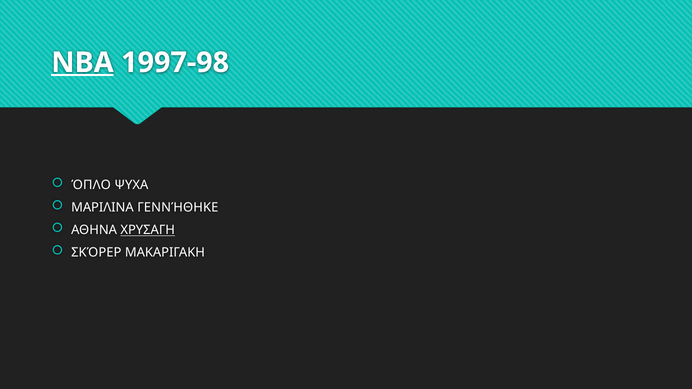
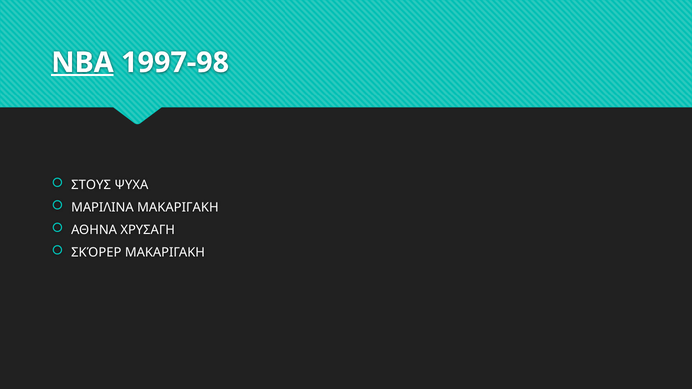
ΌΠΛΟ: ΌΠΛΟ -> ΣΤΟΥΣ (91, 185)
ΜΑΡΙΛΙΝΑ ΓΕΝΝΉΘΗΚΕ: ΓΕΝΝΉΘΗΚΕ -> ΜΑΚΑΡΙΓΑΚΗ (178, 208)
ΧΡΥΣΑΓΗ underline: present -> none (148, 230)
